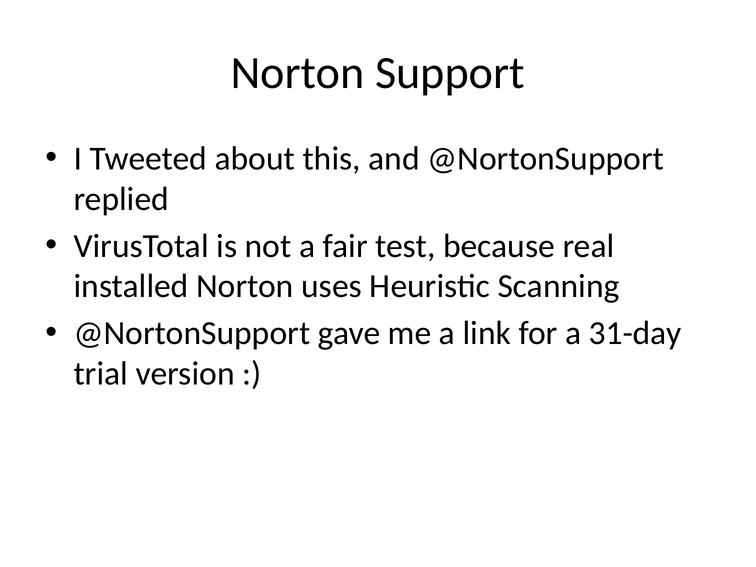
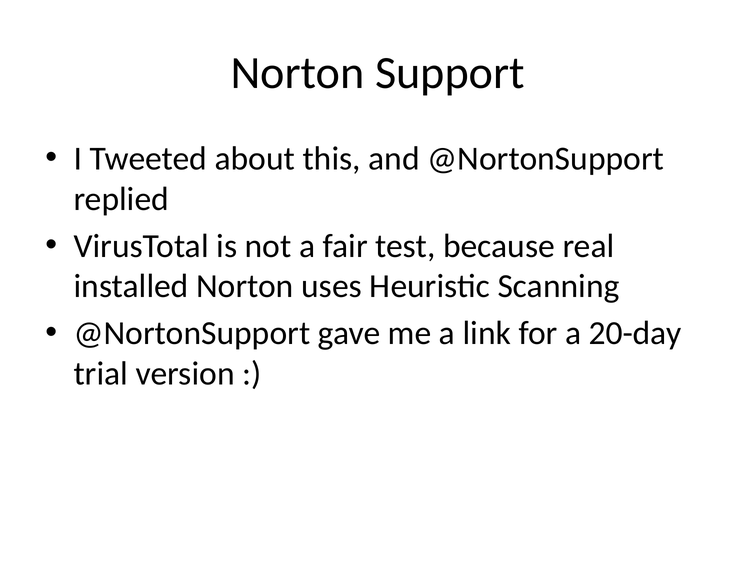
31-day: 31-day -> 20-day (635, 333)
